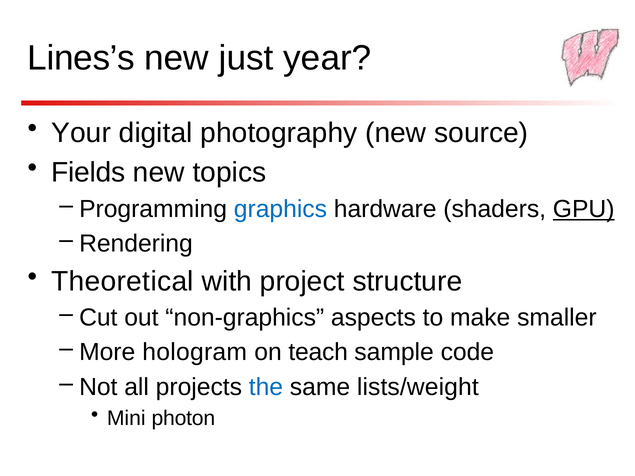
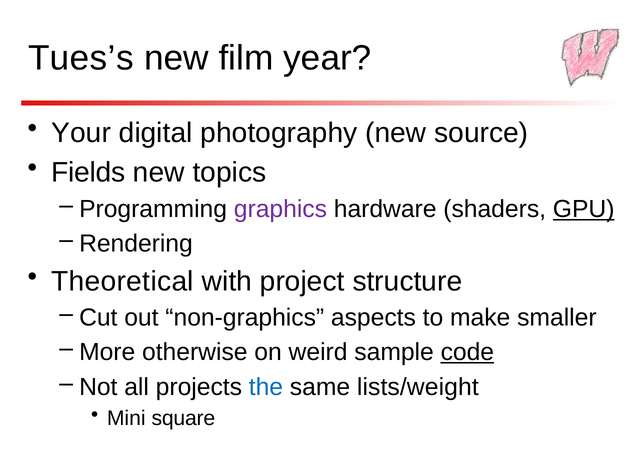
Lines’s: Lines’s -> Tues’s (81, 58)
just: just -> film (246, 58)
graphics colour: blue -> purple (280, 209)
hologram: hologram -> otherwise (195, 353)
teach: teach -> weird (318, 353)
code underline: none -> present (467, 353)
photon: photon -> square (183, 419)
